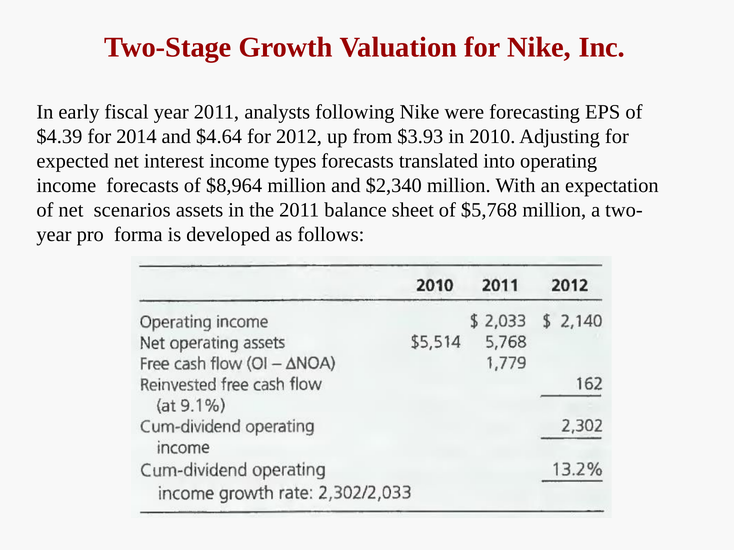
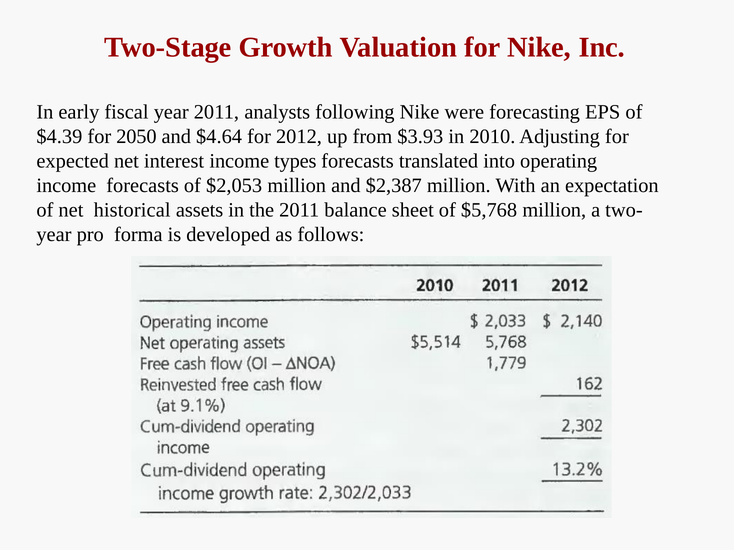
2014: 2014 -> 2050 (136, 137)
$8,964: $8,964 -> $2,053 (234, 186)
$2,340: $2,340 -> $2,387 (394, 186)
scenarios: scenarios -> historical (132, 210)
